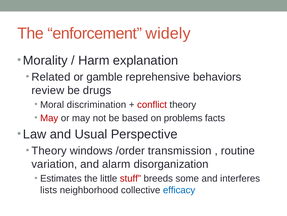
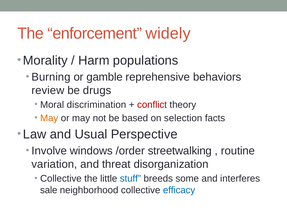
explanation: explanation -> populations (146, 60)
Related: Related -> Burning (51, 77)
May colour: red -> orange (49, 118)
problems: problems -> selection (183, 118)
Theory: Theory -> Involve (49, 150)
transmission: transmission -> streetwalking (180, 150)
alarm: alarm -> threat (116, 164)
Estimates: Estimates -> Collective (61, 178)
stuff colour: red -> blue (130, 178)
lists: lists -> sale (49, 189)
